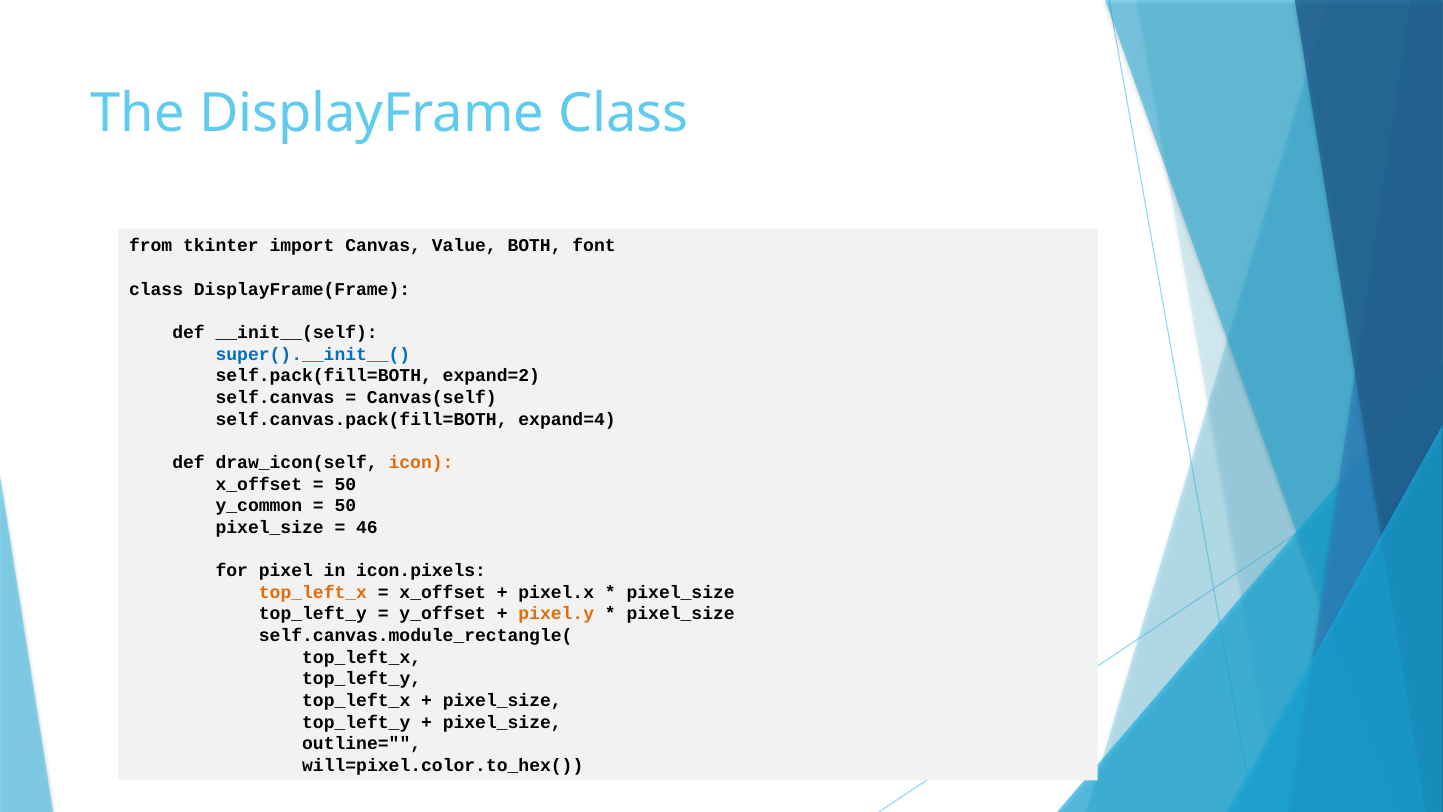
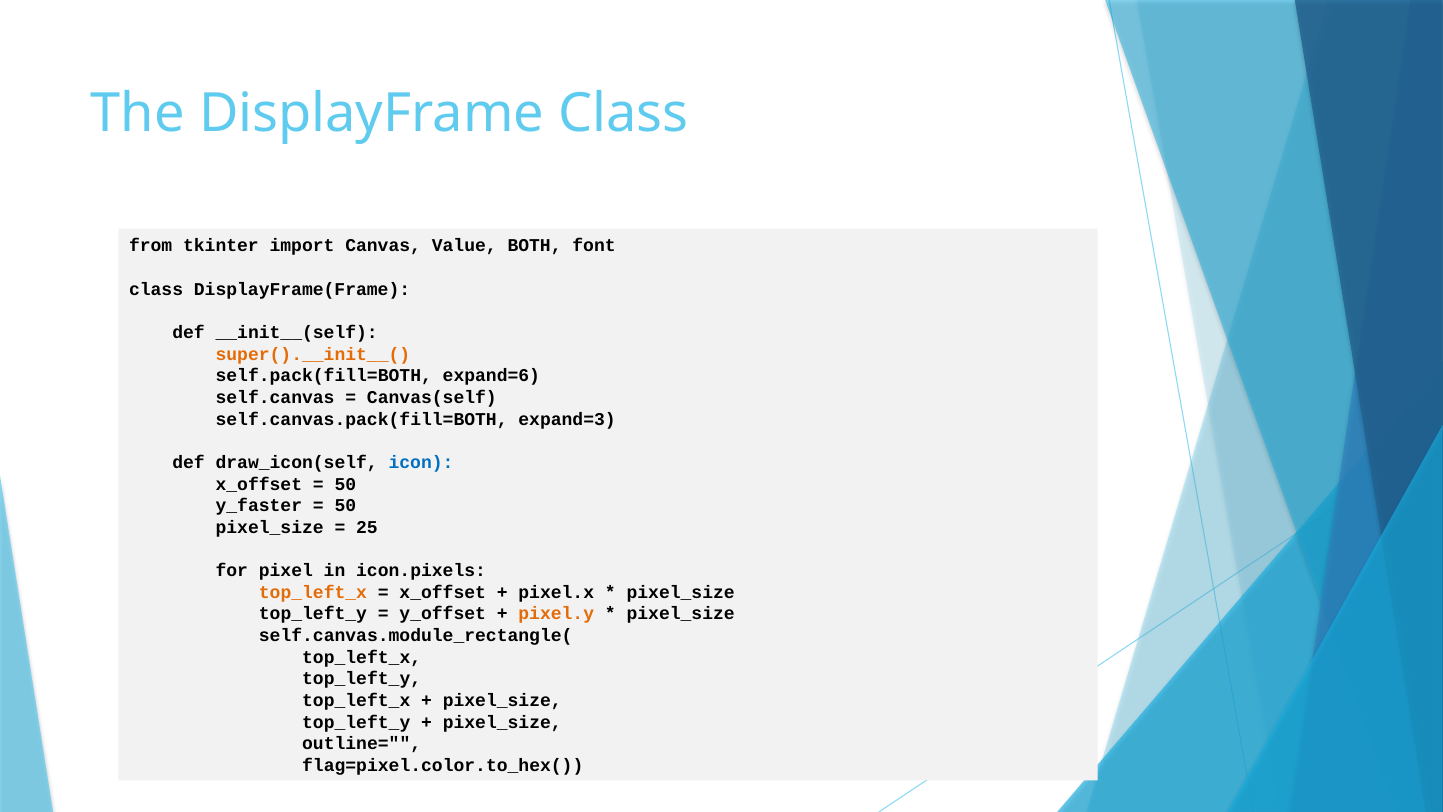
super().__init__( colour: blue -> orange (313, 354)
expand=2: expand=2 -> expand=6 (491, 376)
expand=4: expand=4 -> expand=3 (567, 419)
icon colour: orange -> blue (421, 462)
y_common: y_common -> y_faster (259, 506)
46: 46 -> 25 (367, 527)
will=pixel.color.to_hex(: will=pixel.color.to_hex( -> flag=pixel.color.to_hex( (443, 765)
